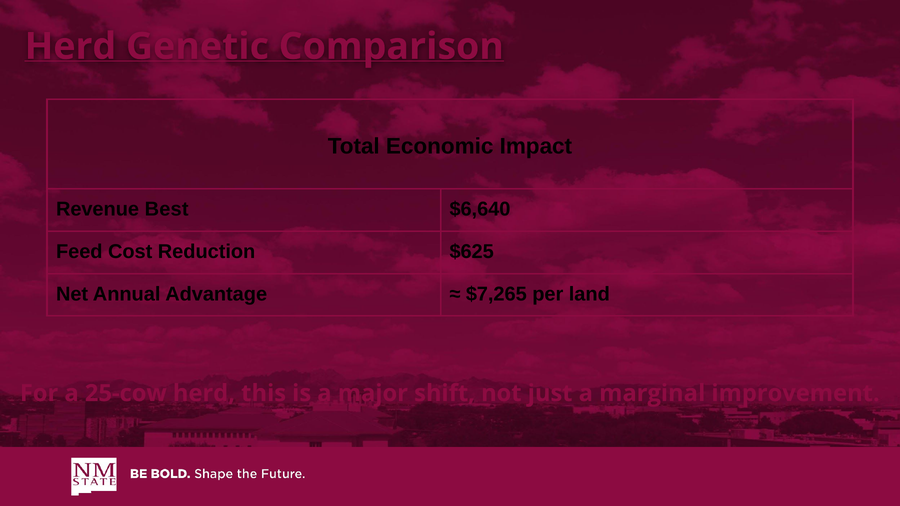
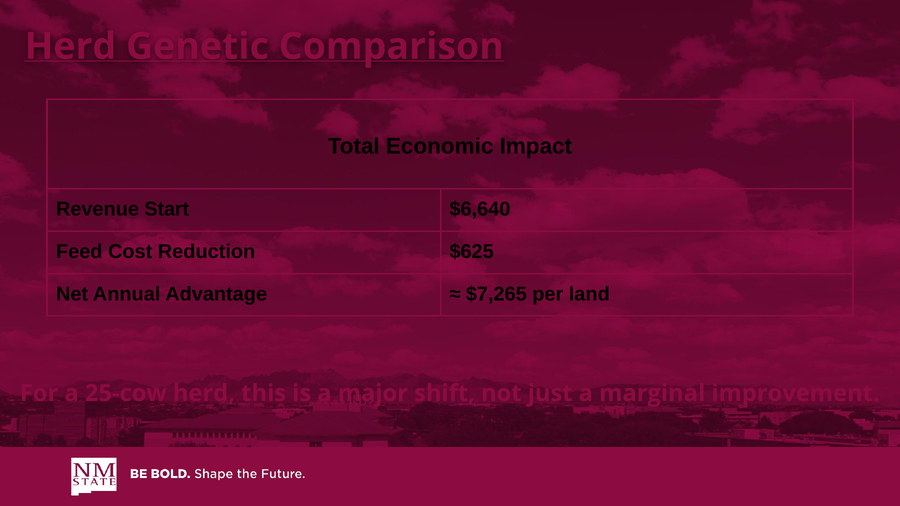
Best: Best -> Start (167, 209)
